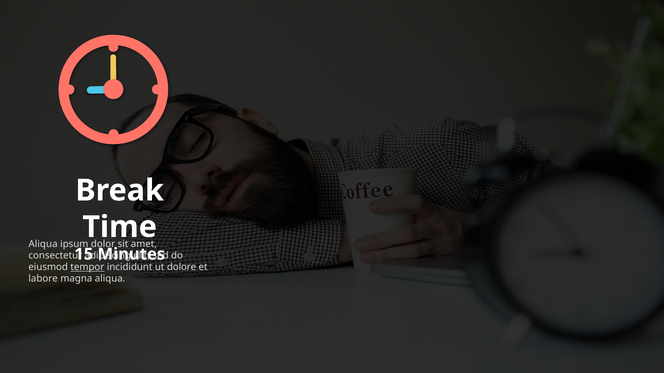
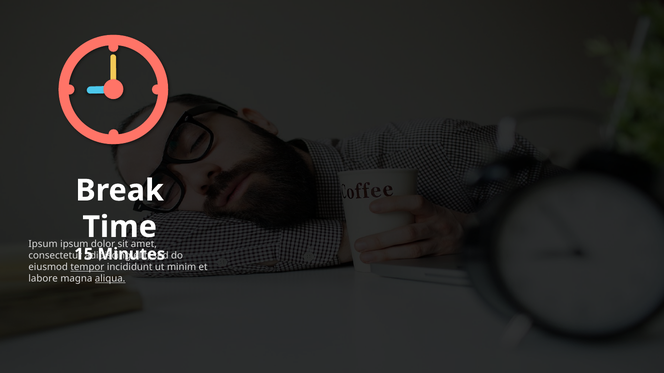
Aliqua: Aliqua -> Ipsum (43, 244)
dolore: dolore -> minim (182, 267)
aliqua underline: none -> present (110, 279)
